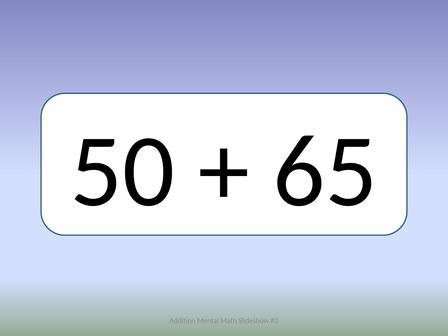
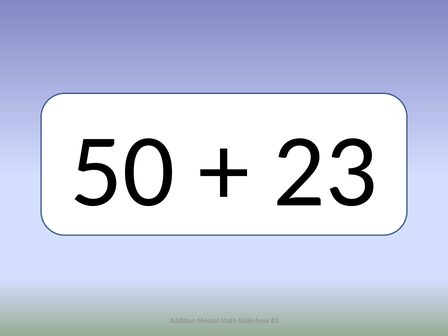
65: 65 -> 23 (325, 171)
